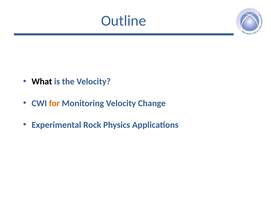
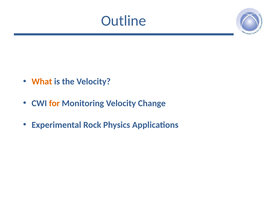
What colour: black -> orange (42, 82)
